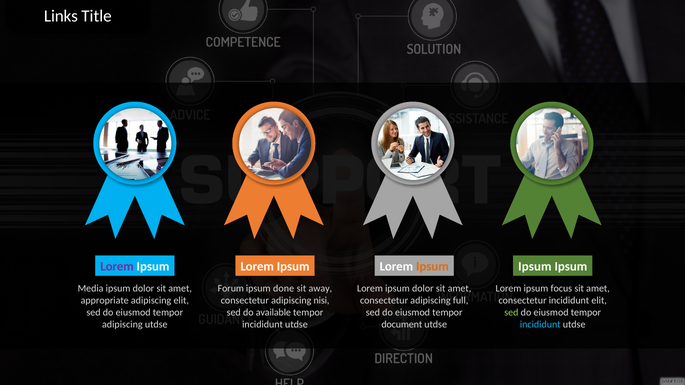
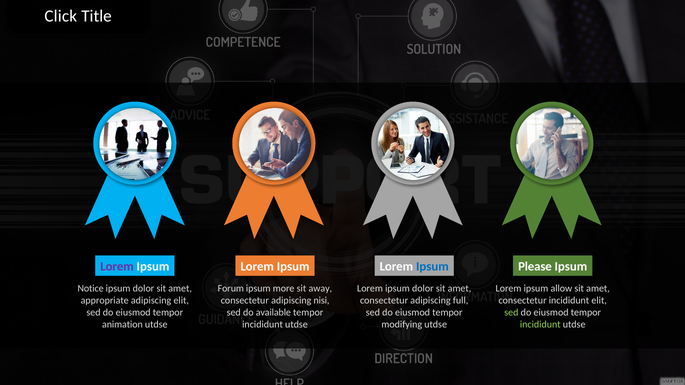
Links: Links -> Click (61, 16)
Ipsum colour: orange -> blue (432, 267)
Ipsum: Ipsum -> Please (535, 267)
Media: Media -> Notice (91, 289)
done: done -> more (284, 289)
focus: focus -> allow (561, 289)
adipiscing: adipiscing -> animation (122, 325)
document: document -> modifying (402, 325)
incididunt colour: light blue -> light green (540, 325)
